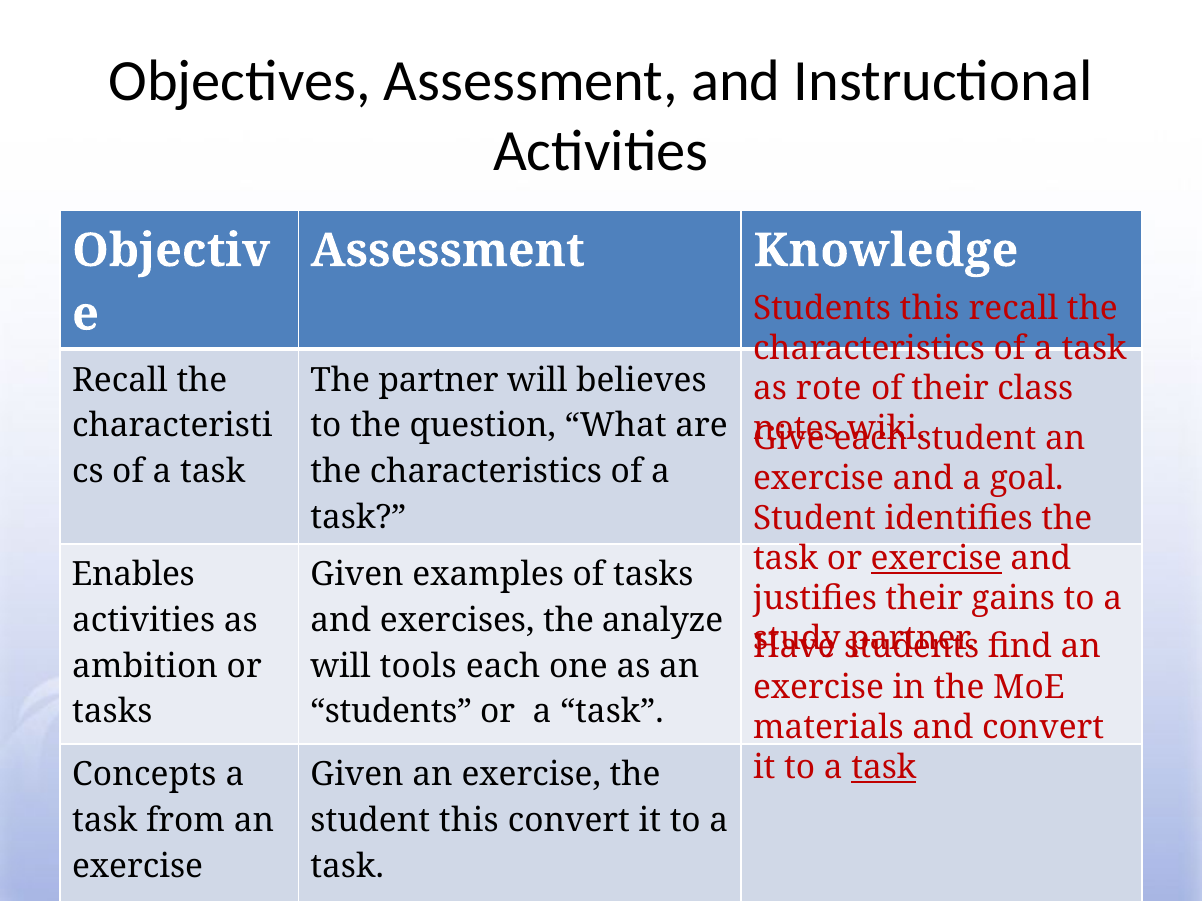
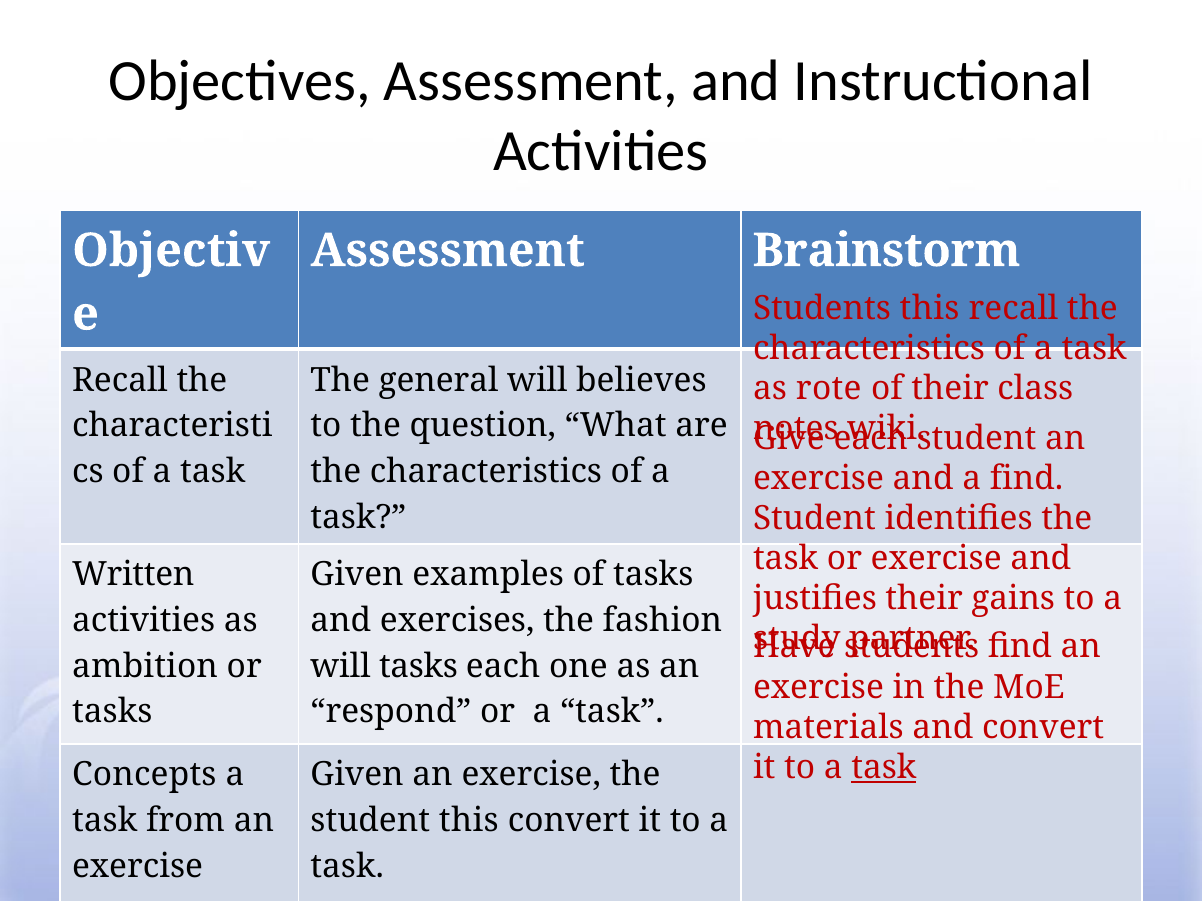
Knowledge: Knowledge -> Brainstorm (887, 251)
The partner: partner -> general (439, 380)
a goal: goal -> find (1027, 479)
exercise underline: present -> none (936, 559)
Enables: Enables -> Written (133, 575)
analyze: analyze -> fashion (662, 621)
will tools: tools -> tasks (418, 666)
students: students -> respond (391, 712)
